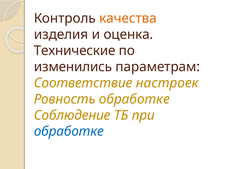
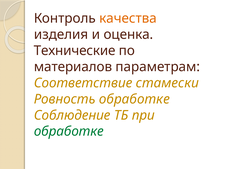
изменились: изменились -> материалов (73, 67)
настроек: настроек -> стамески (167, 83)
обработке colour: blue -> green (69, 131)
